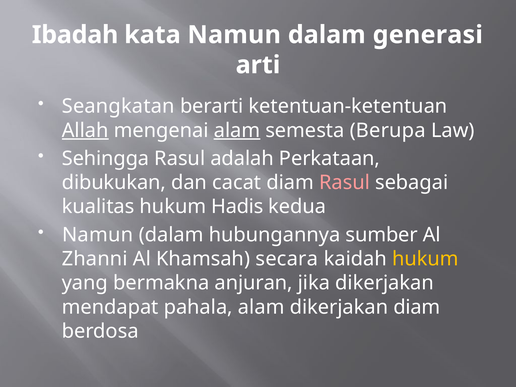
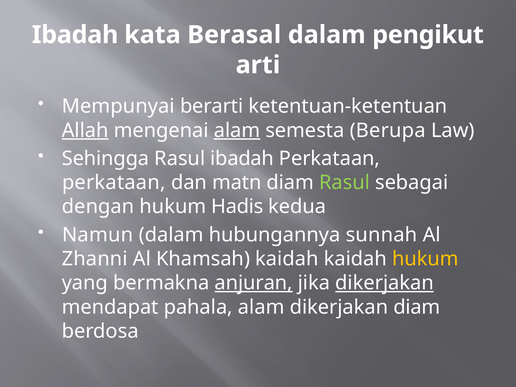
kata Namun: Namun -> Berasal (234, 35)
generasi: generasi -> pengikut (428, 35)
Seangkatan: Seangkatan -> Mempunyai (118, 106)
Rasul adalah: adalah -> ibadah (242, 158)
dibukukan: dibukukan -> perkataan (114, 183)
cacat: cacat -> matn (237, 183)
Rasul colour: pink -> light green (344, 183)
kualitas: kualitas -> dengan (98, 207)
sumber: sumber -> sunnah (381, 235)
Khamsah secara: secara -> kaidah (287, 259)
anjuran underline: none -> present (254, 283)
dikerjakan underline: none -> present (385, 283)
